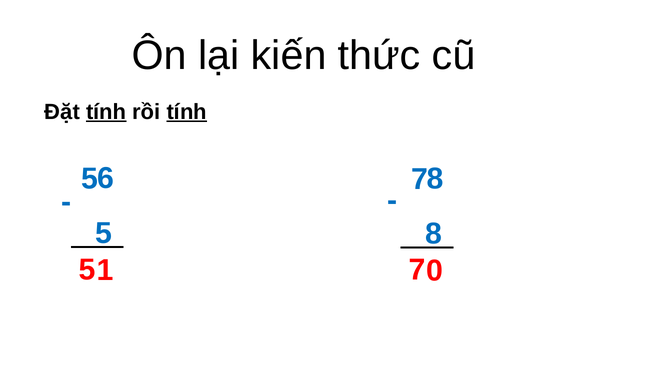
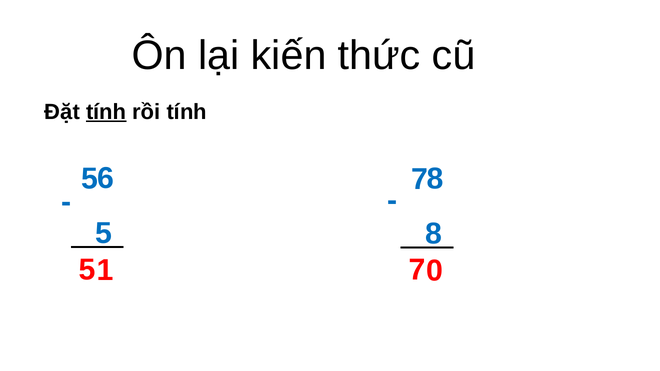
tính underline: present -> none (187, 112)
